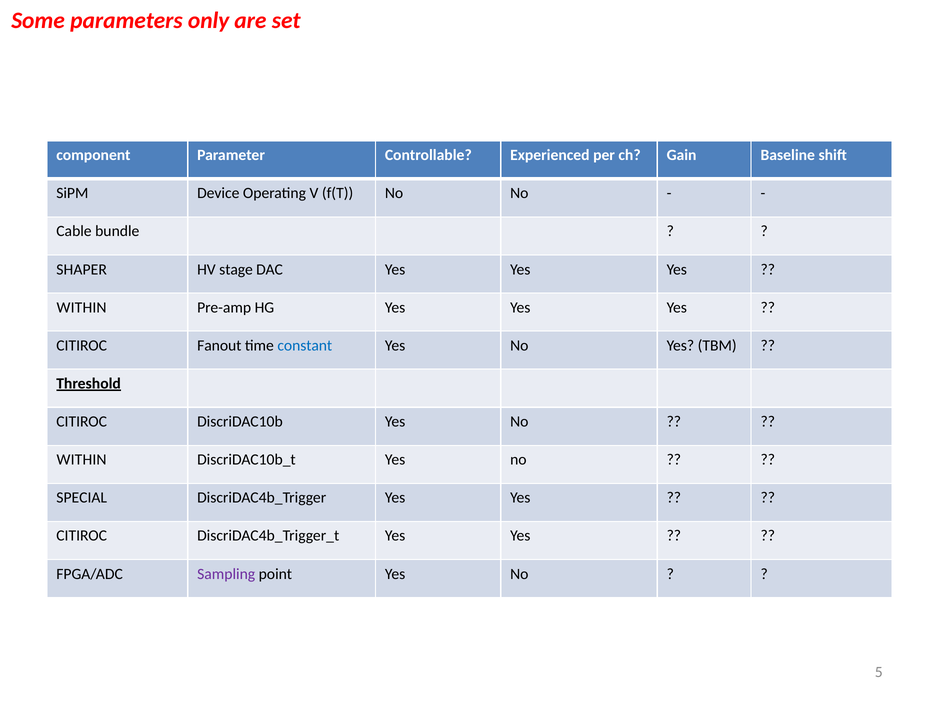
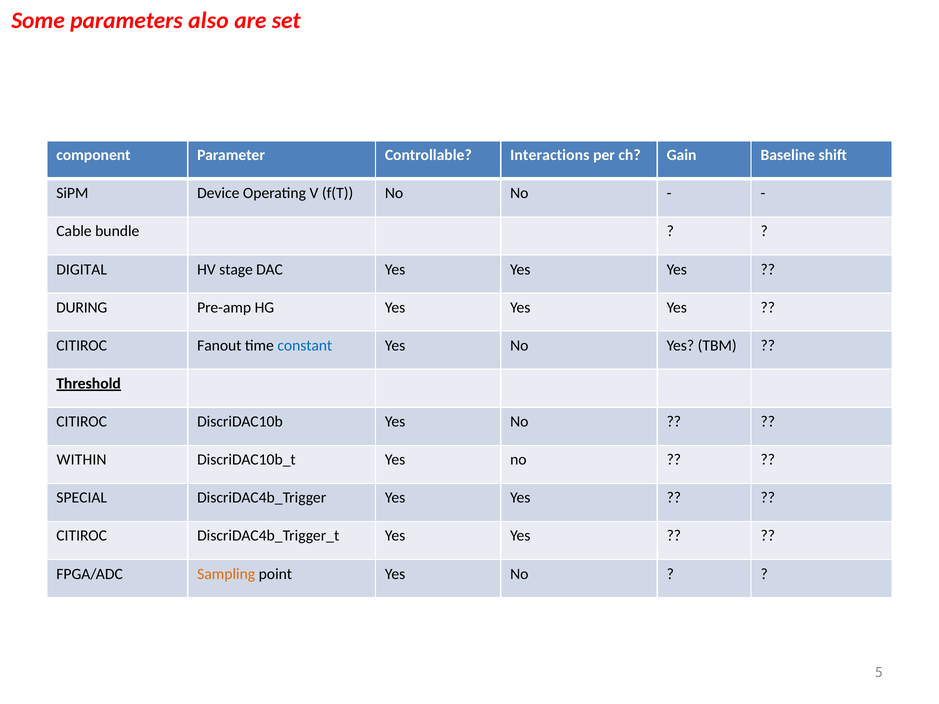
only: only -> also (208, 20)
Experienced: Experienced -> Interactions (550, 155)
SHAPER: SHAPER -> DIGITAL (82, 269)
WITHIN: WITHIN -> DURING (82, 308)
Sampling colour: purple -> orange (226, 574)
